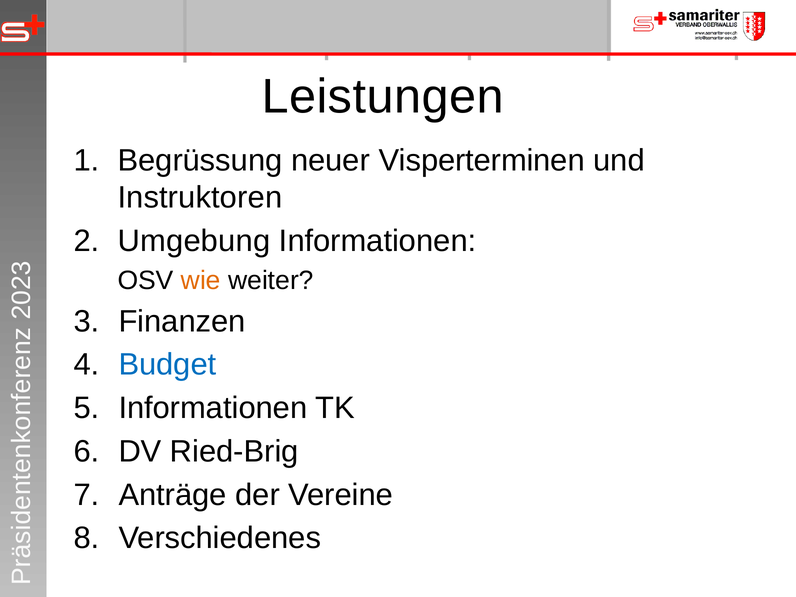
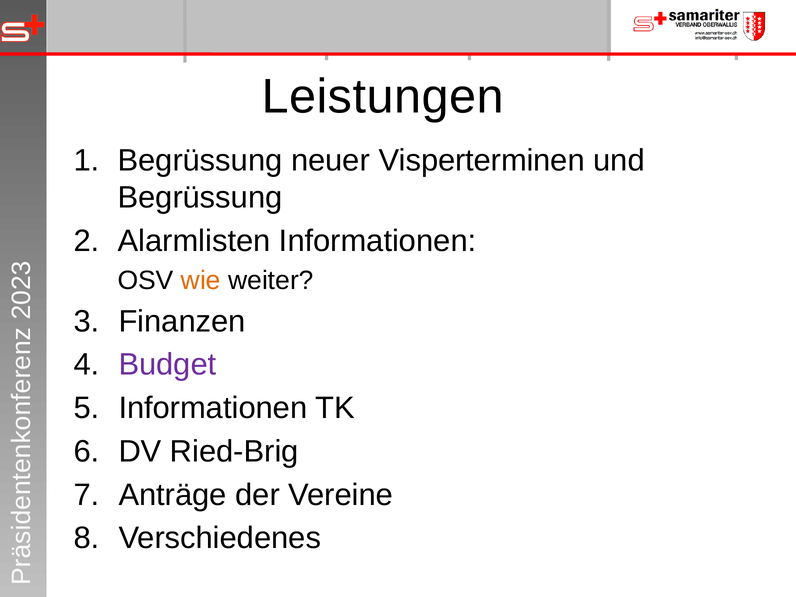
Instruktoren: Instruktoren -> Begrüssung (200, 197)
Umgebung: Umgebung -> Alarmlisten (194, 241)
Budget colour: blue -> purple (167, 365)
